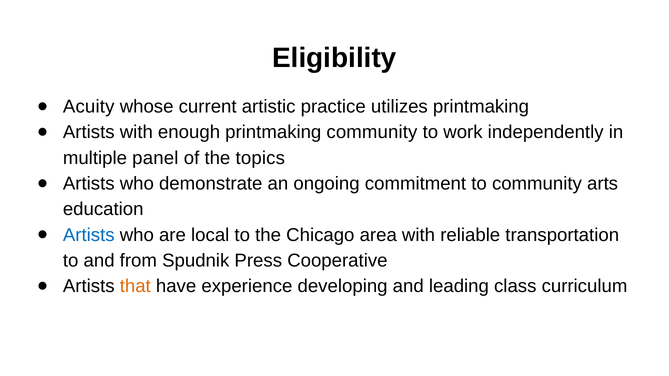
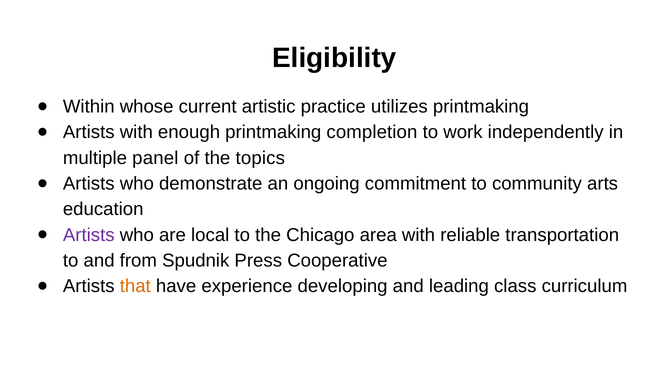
Acuity: Acuity -> Within (89, 107)
printmaking community: community -> completion (372, 132)
Artists colour: blue -> purple (89, 235)
